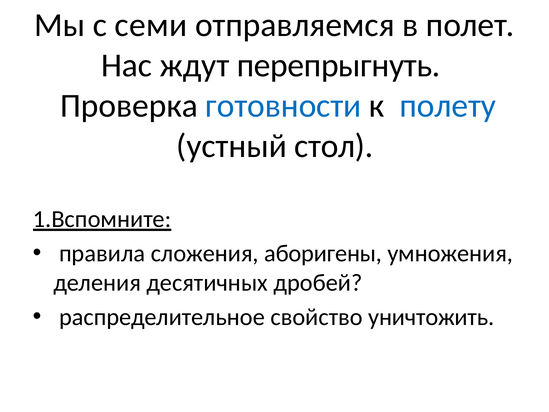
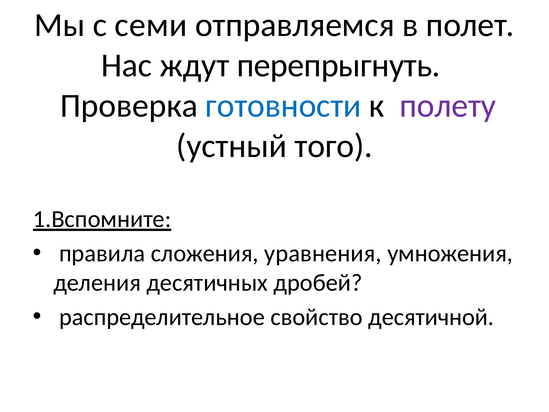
полету colour: blue -> purple (448, 106)
стол: стол -> того (334, 146)
аборигены: аборигены -> уравнения (323, 253)
уничтожить: уничтожить -> десятичной (431, 317)
